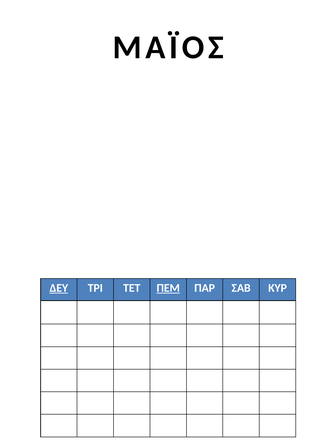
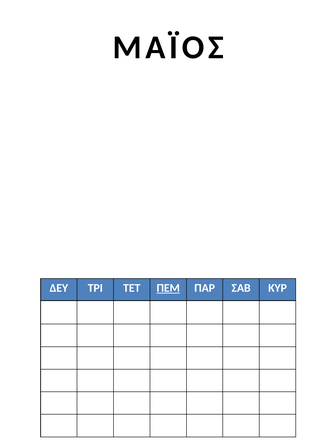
ΔΕΥ underline: present -> none (59, 287)
